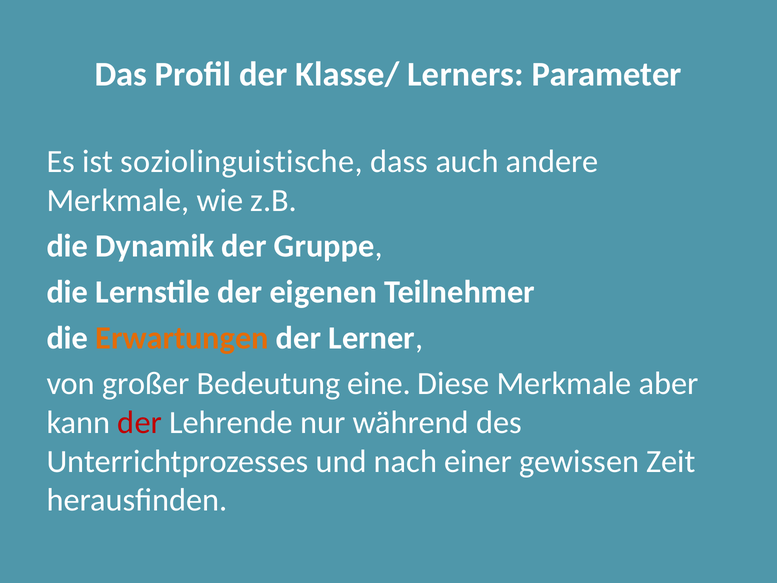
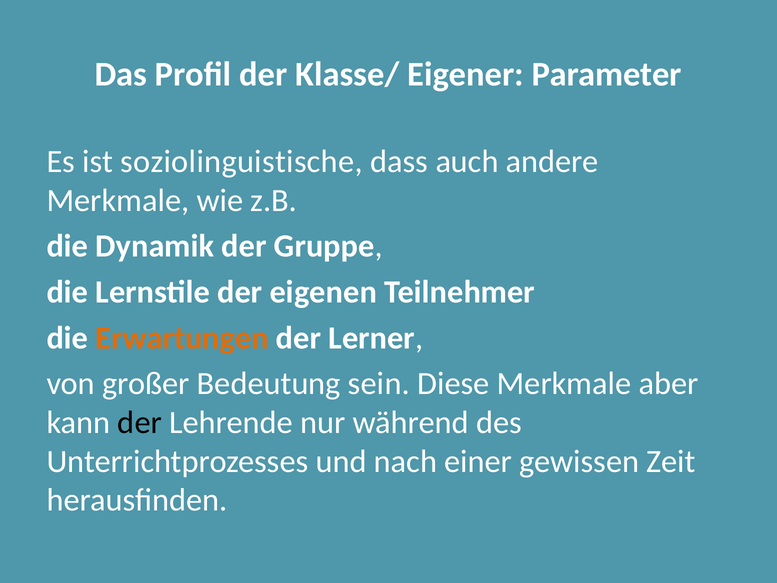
Lerners: Lerners -> Eigener (466, 74)
eine: eine -> sein (379, 383)
der colour: red -> black (140, 422)
